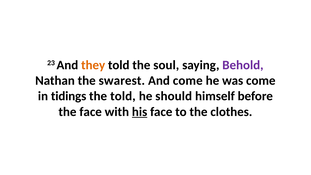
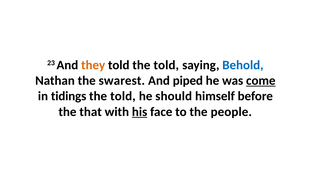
told the soul: soul -> told (166, 65)
Behold colour: purple -> blue (243, 65)
And come: come -> piped (188, 81)
come underline: none -> present (261, 81)
the face: face -> that (91, 112)
clothes: clothes -> people (231, 112)
